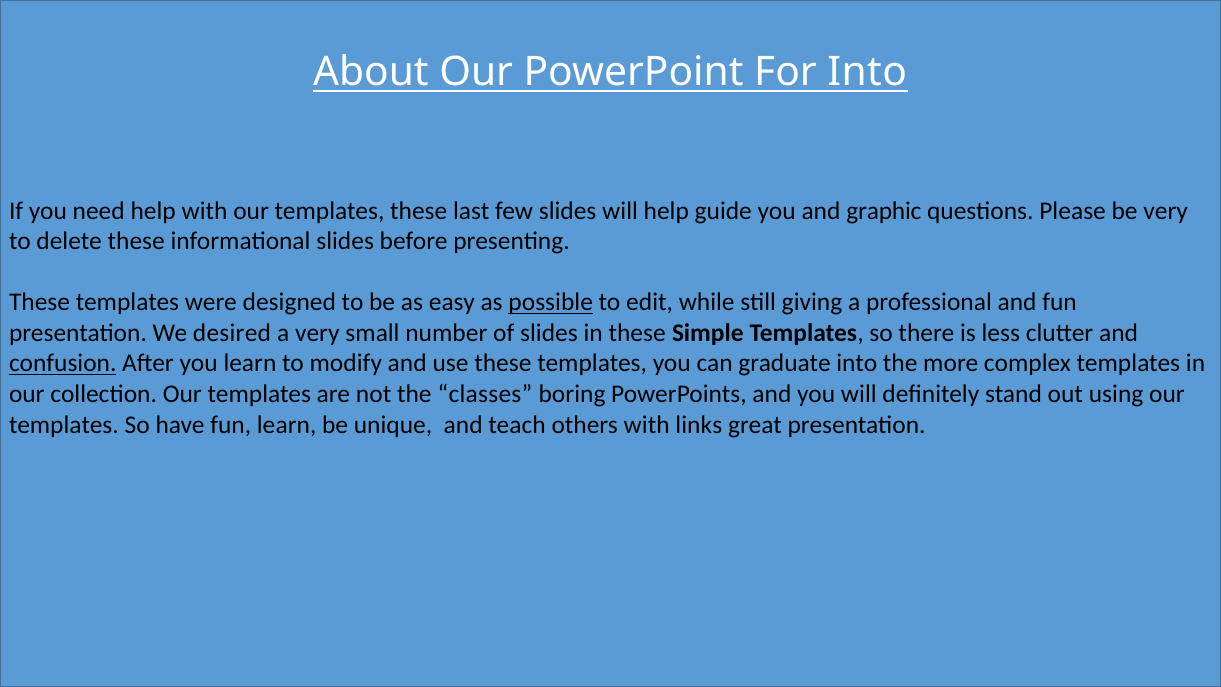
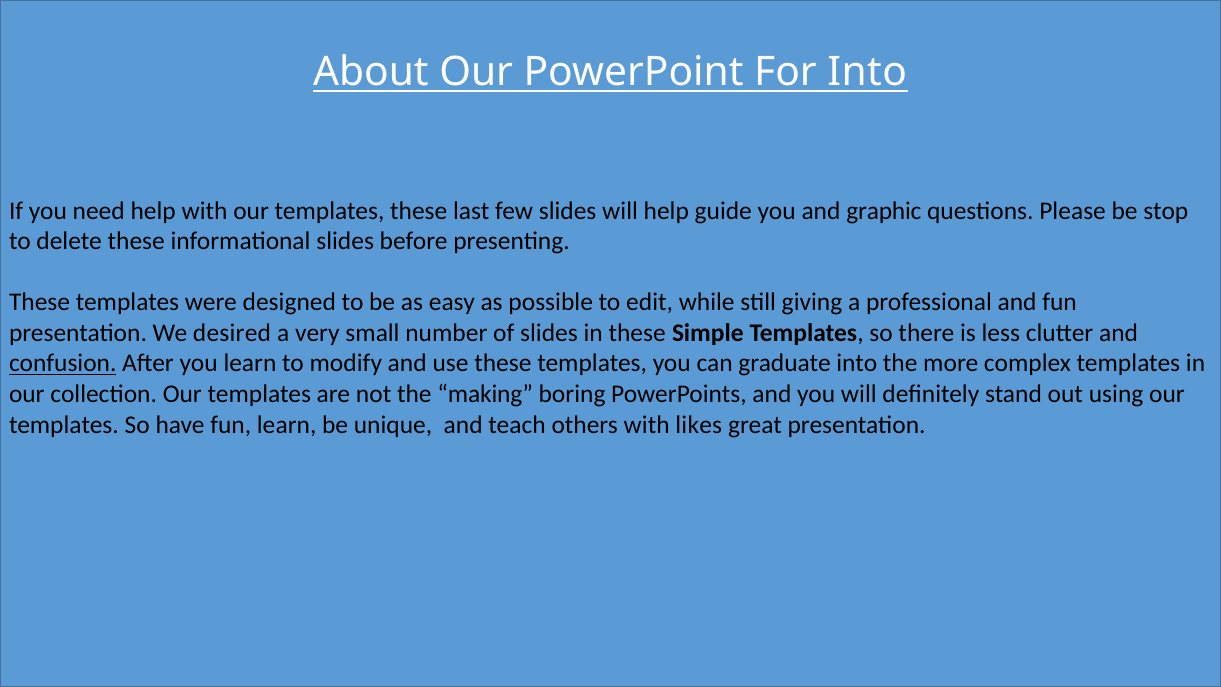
be very: very -> stop (1166, 211)
possible underline: present -> none (551, 302)
classes: classes -> making (485, 394)
links: links -> likes (699, 425)
